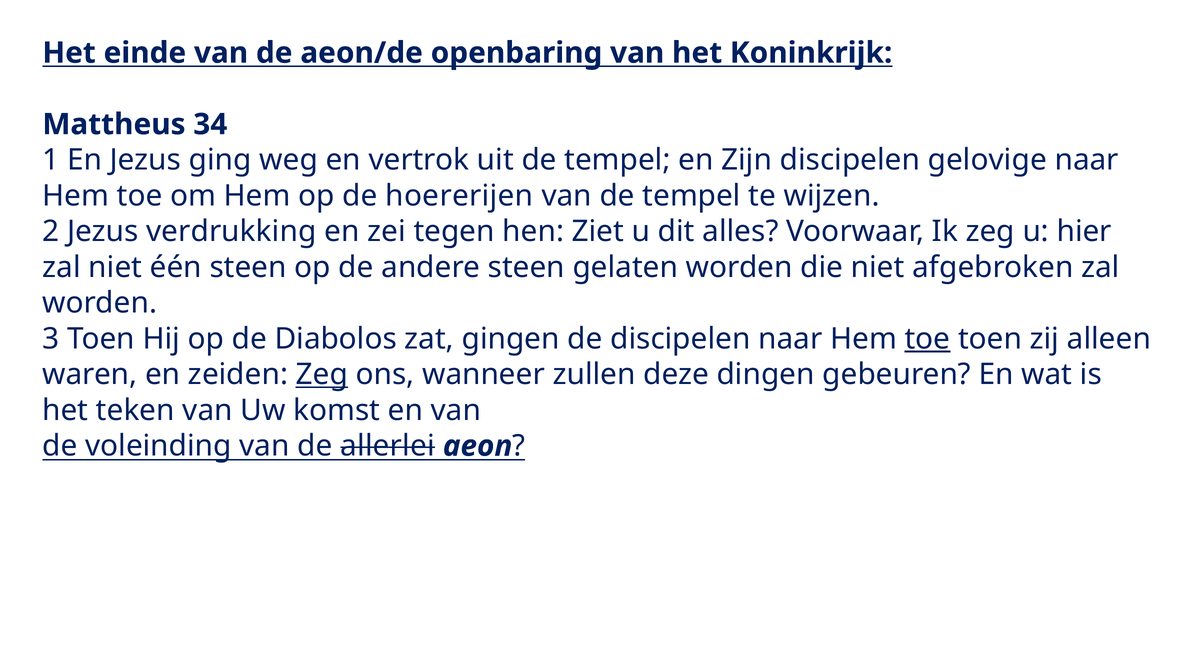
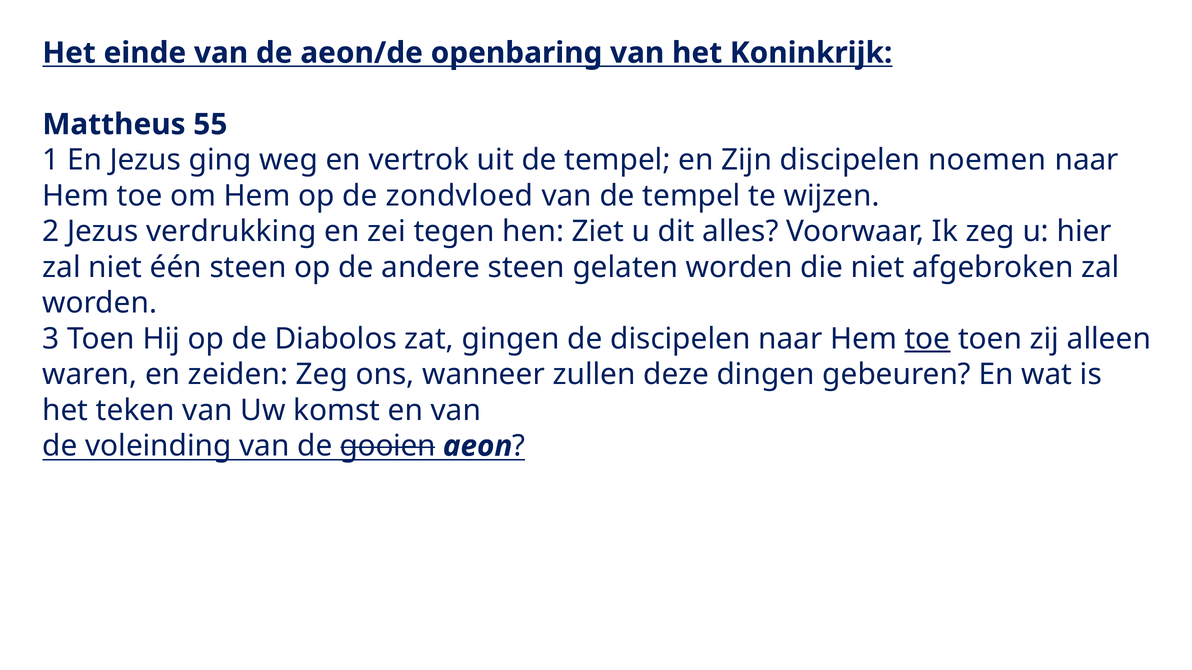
34: 34 -> 55 (210, 124)
gelovige: gelovige -> noemen (987, 160)
hoererijen: hoererijen -> zondvloed (459, 196)
Zeg underline: present -> none (322, 375)
allerlei: allerlei -> gooien (388, 446)
